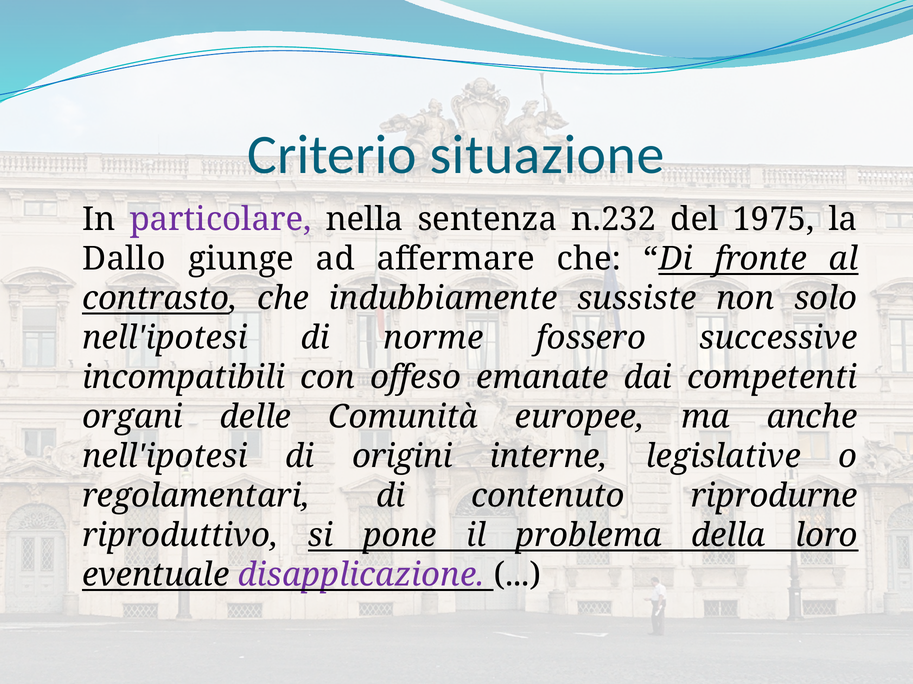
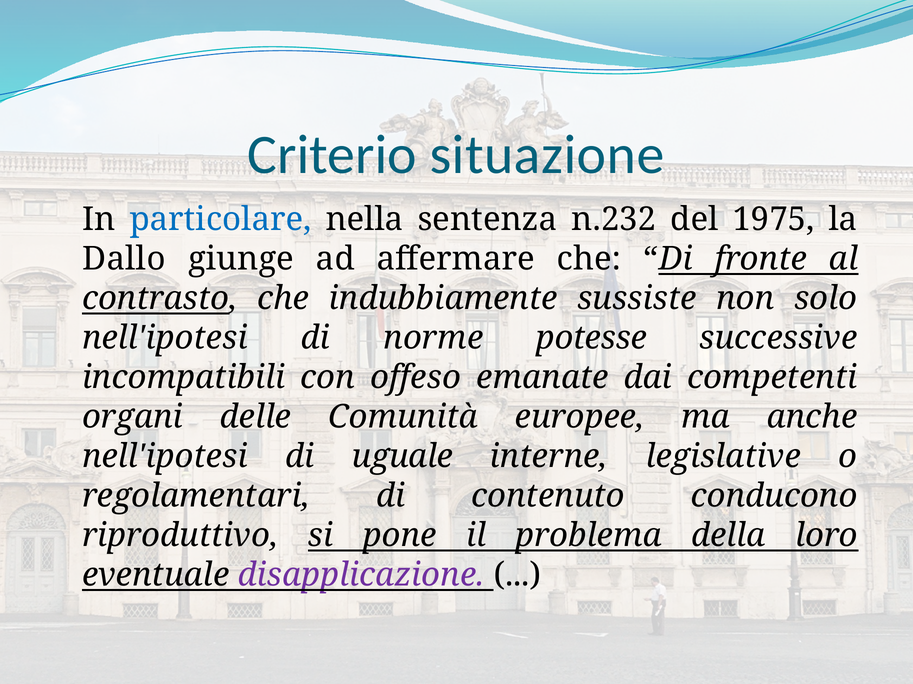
particolare colour: purple -> blue (221, 220)
fossero: fossero -> potesse (591, 338)
origini: origini -> uguale (402, 457)
riprodurne: riprodurne -> conducono (774, 497)
